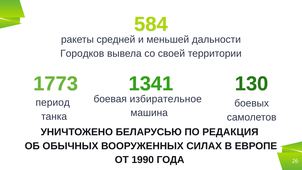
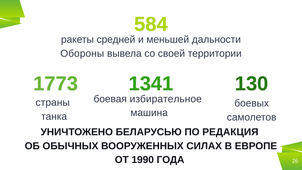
Городков: Городков -> Обороны (82, 53)
период: период -> страны (53, 103)
